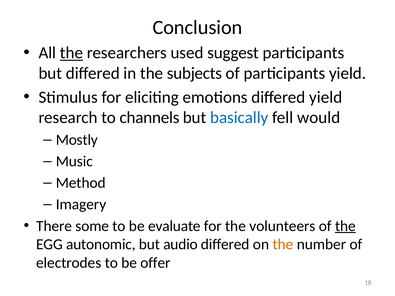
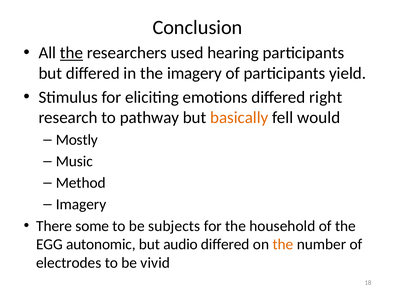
suggest: suggest -> hearing (233, 53)
the subjects: subjects -> imagery (194, 73)
differed yield: yield -> right (326, 97)
channels: channels -> pathway (149, 118)
basically colour: blue -> orange (239, 118)
evaluate: evaluate -> subjects (174, 226)
volunteers: volunteers -> household (282, 226)
the underline: present -> none (345, 226)
offer: offer -> vivid (155, 263)
